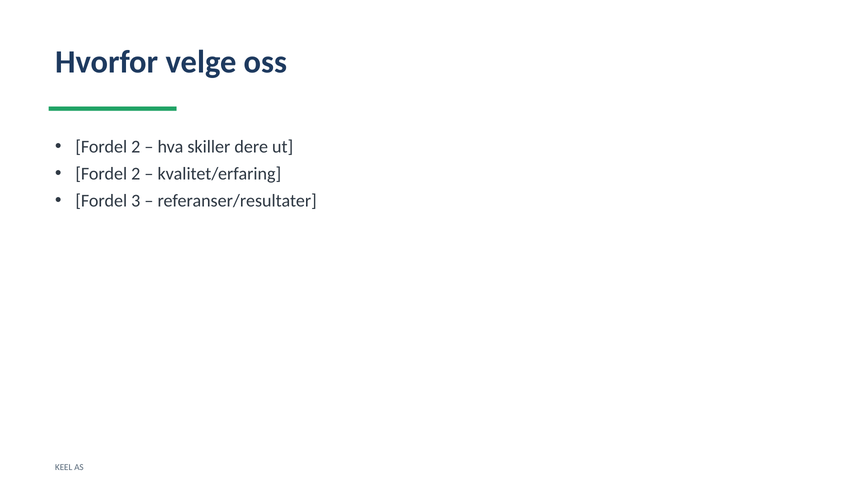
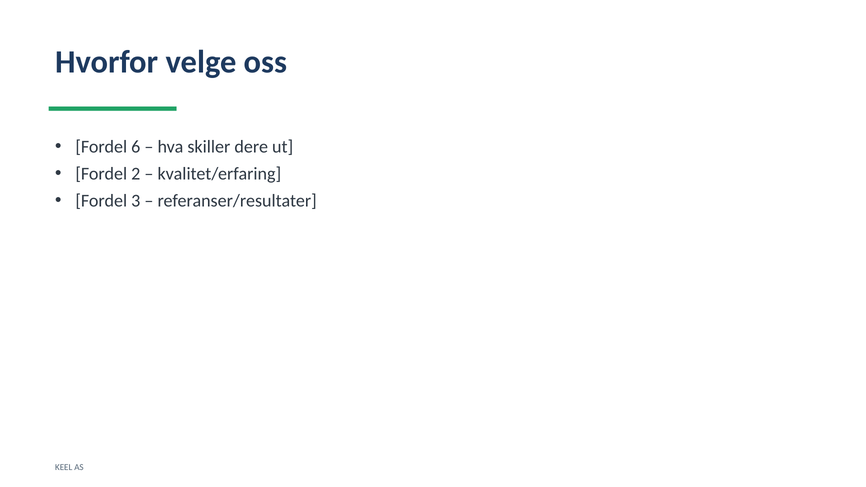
2: 2 -> 6 (136, 147)
